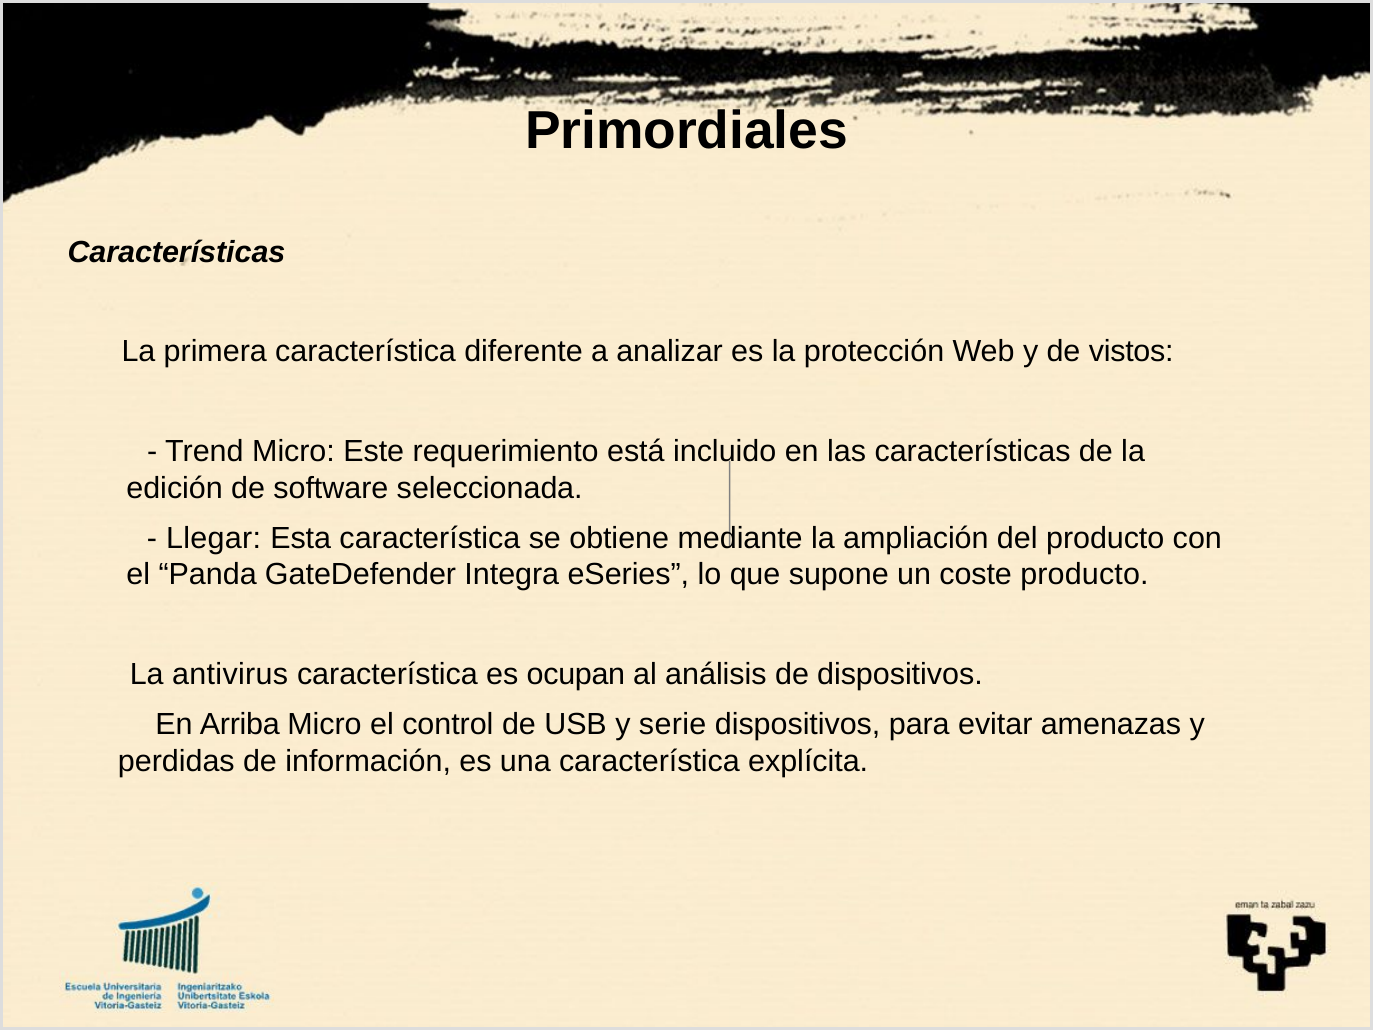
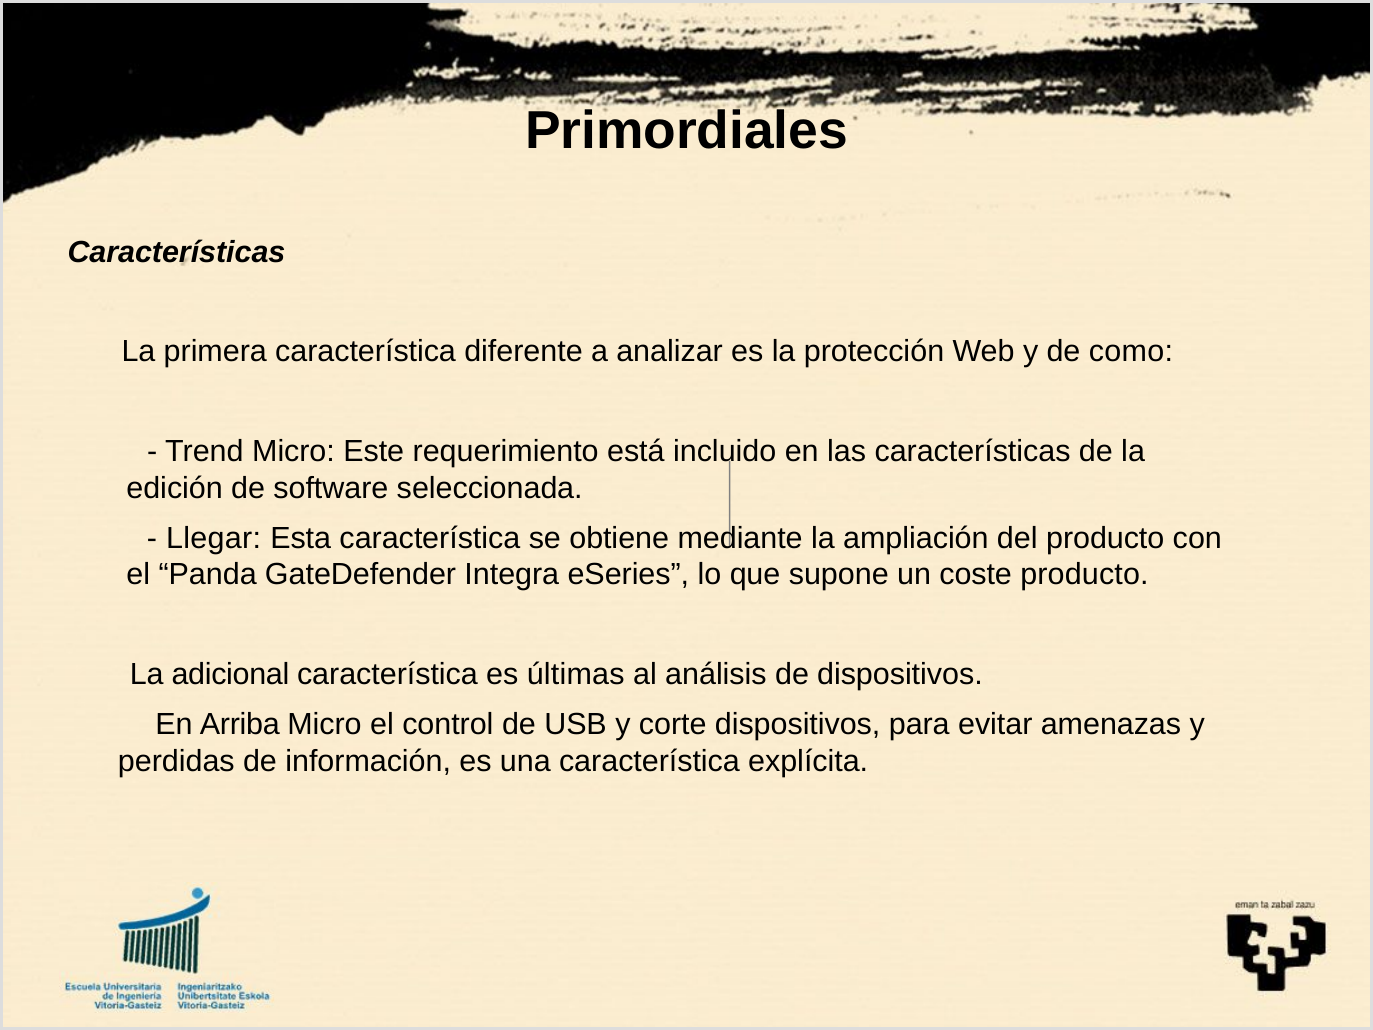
vistos: vistos -> como (1131, 352)
antivirus: antivirus -> adicional (230, 674)
ocupan: ocupan -> últimas (576, 674)
serie: serie -> corte (673, 724)
